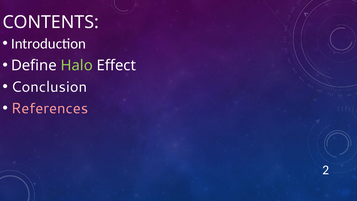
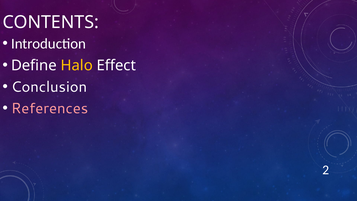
Halo colour: light green -> yellow (77, 65)
